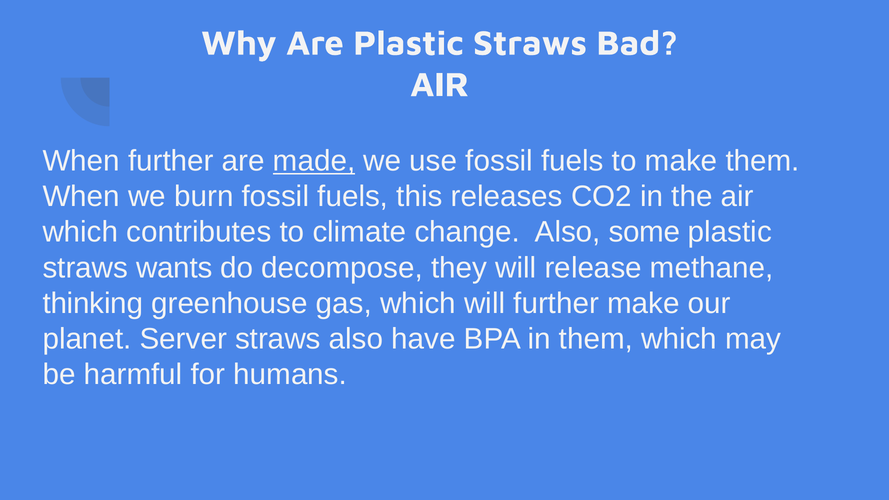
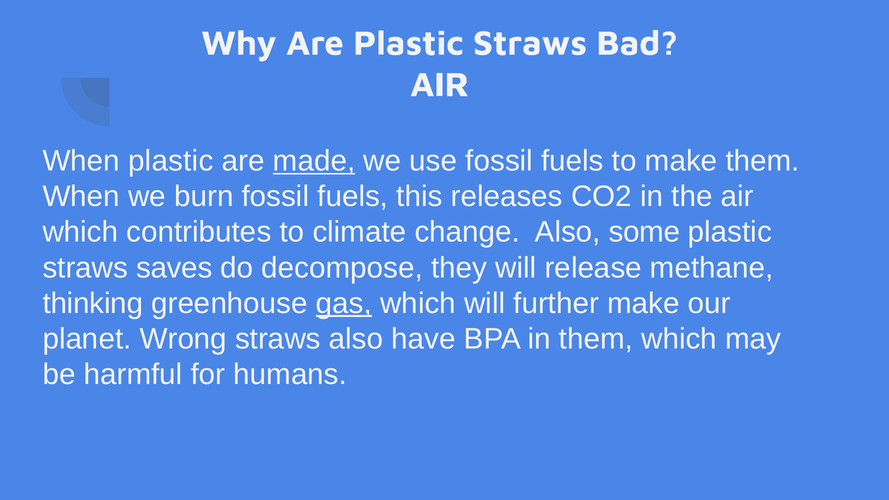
When further: further -> plastic (171, 161)
wants: wants -> saves (174, 268)
gas underline: none -> present (344, 303)
Server: Server -> Wrong (183, 339)
